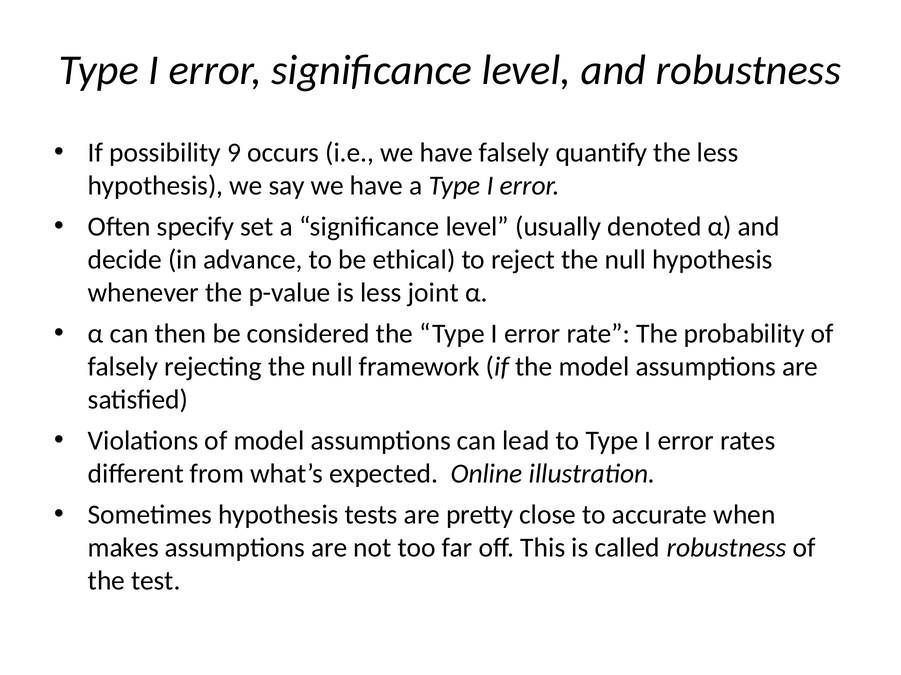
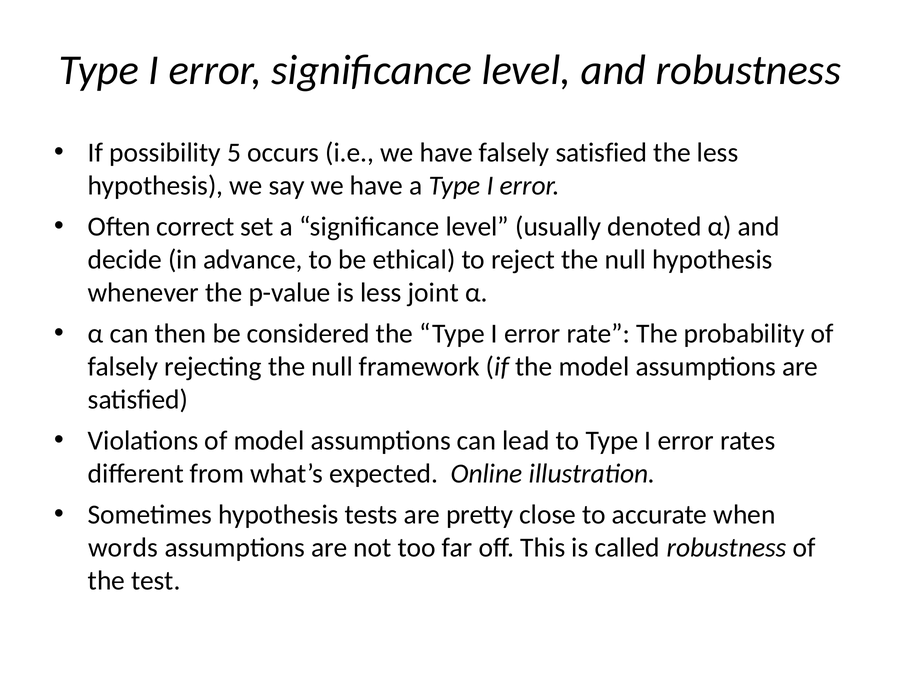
9: 9 -> 5 (234, 153)
falsely quantify: quantify -> satisfied (601, 153)
specify: specify -> correct (196, 227)
makes: makes -> words (123, 548)
